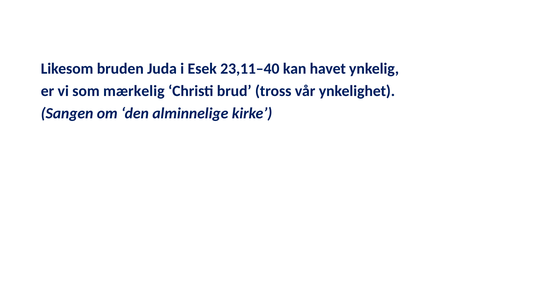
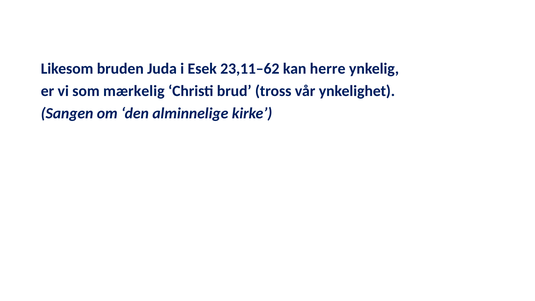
23,11–40: 23,11–40 -> 23,11–62 (250, 69)
havet: havet -> herre (328, 69)
